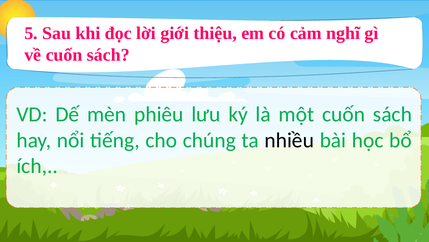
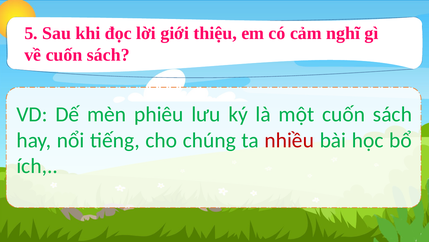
nhiều colour: black -> red (289, 140)
